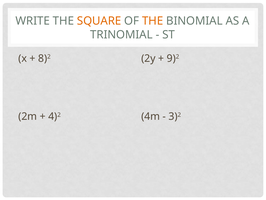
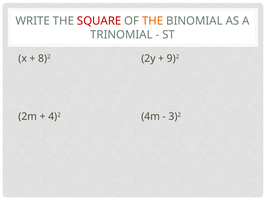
SQUARE colour: orange -> red (99, 21)
